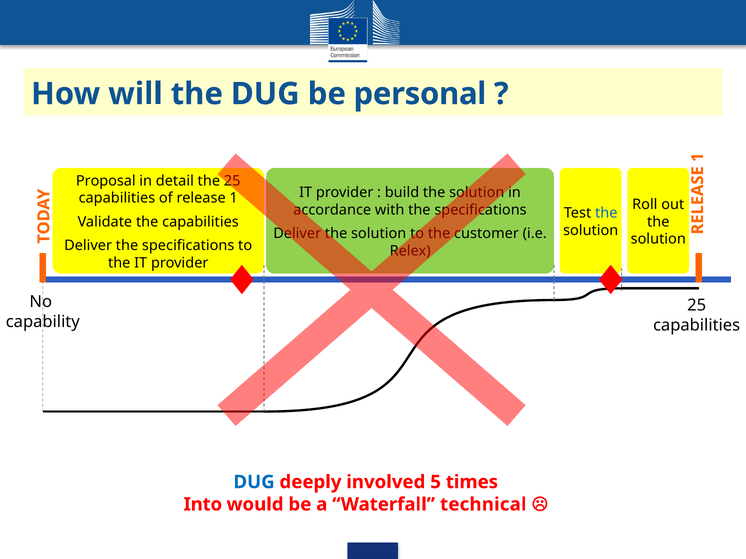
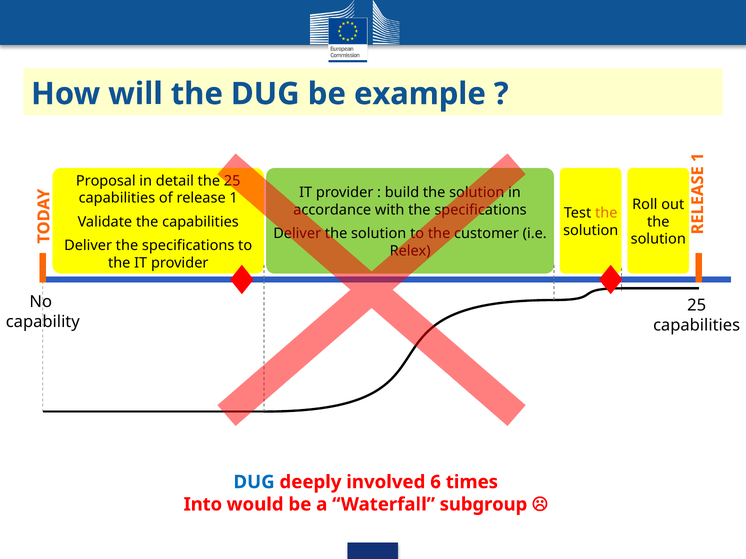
personal: personal -> example (420, 94)
the colour: blue -> orange (606, 213)
5: 5 -> 6 (436, 482)
technical: technical -> subgroup (483, 505)
